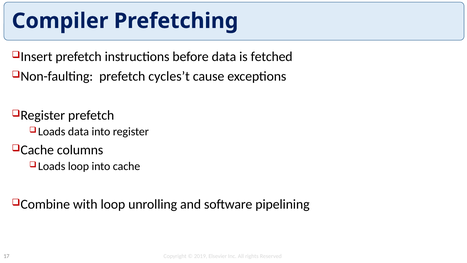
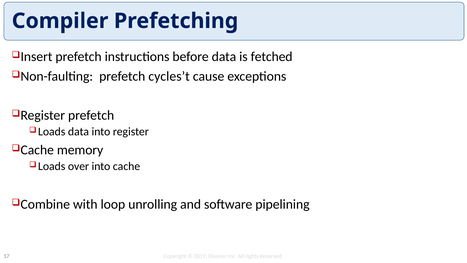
columns: columns -> memory (80, 150)
loop: loop -> over (79, 166)
